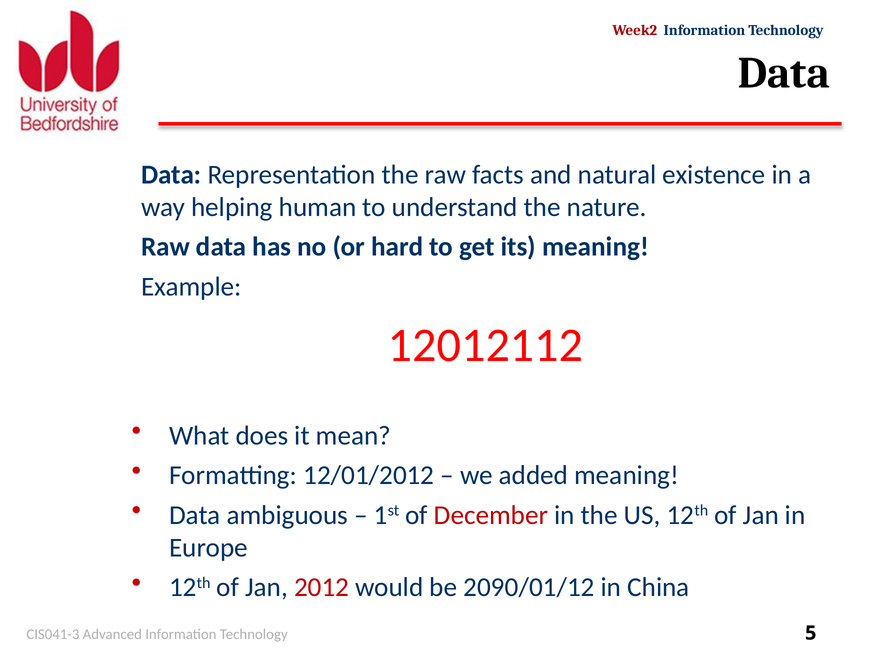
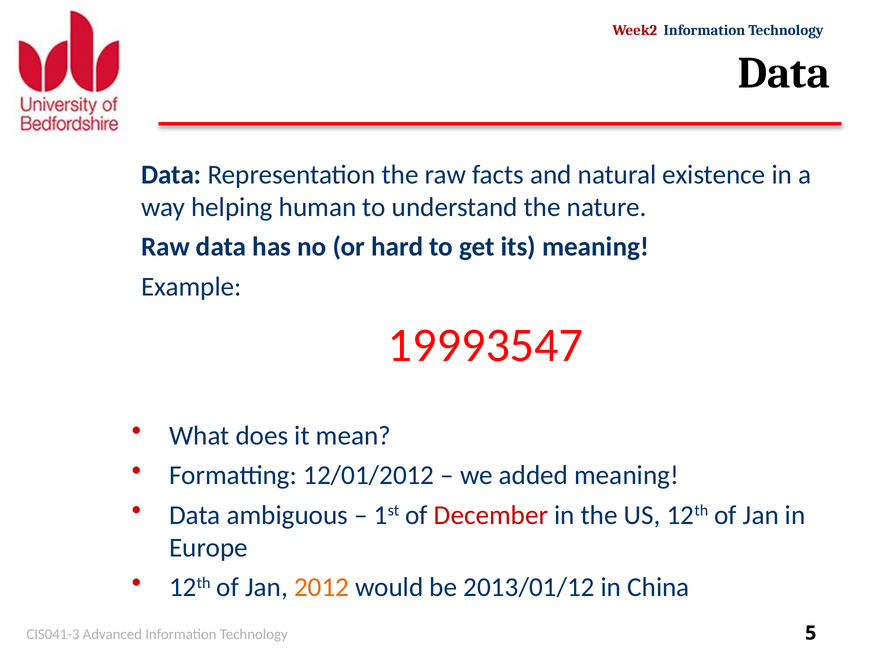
12012112: 12012112 -> 19993547 (486, 345)
2012 colour: red -> orange (322, 587)
2090/01/12: 2090/01/12 -> 2013/01/12 (529, 587)
